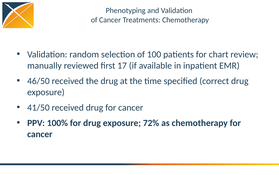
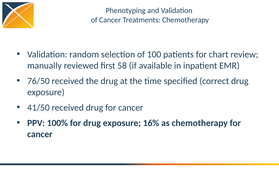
17: 17 -> 58 (122, 65)
46/50: 46/50 -> 76/50 (38, 81)
72%: 72% -> 16% (151, 122)
